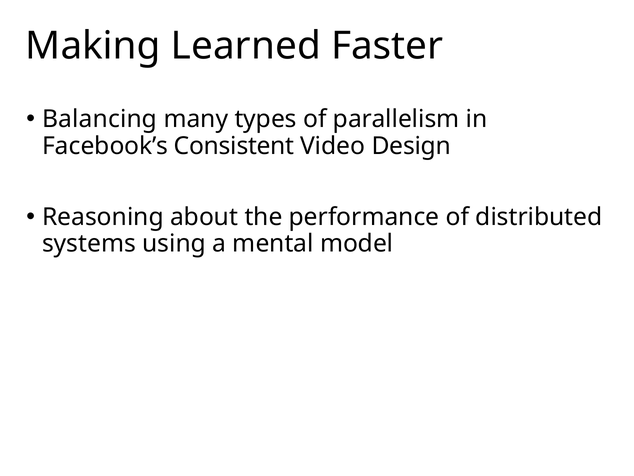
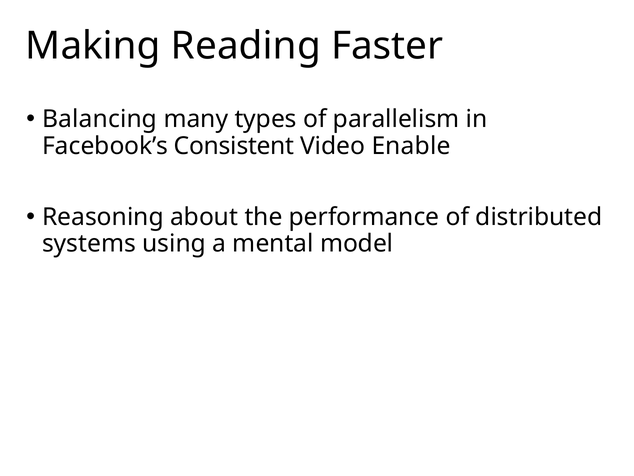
Learned: Learned -> Reading (246, 46)
Design: Design -> Enable (411, 146)
